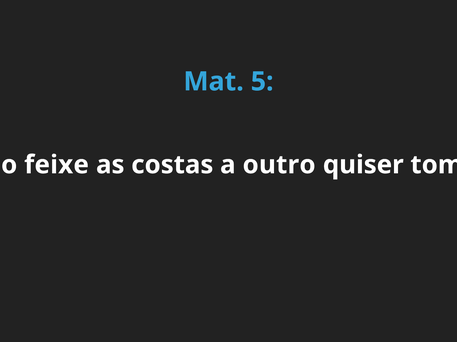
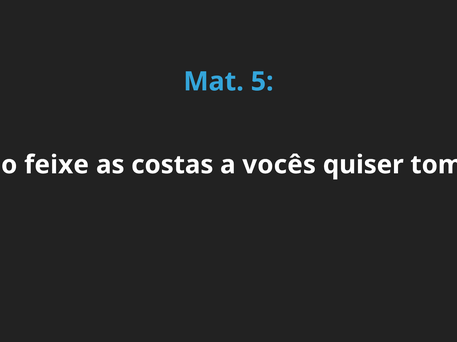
outro: outro -> vocês (279, 165)
